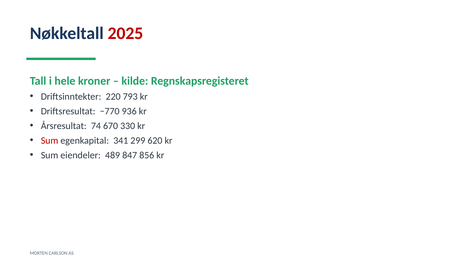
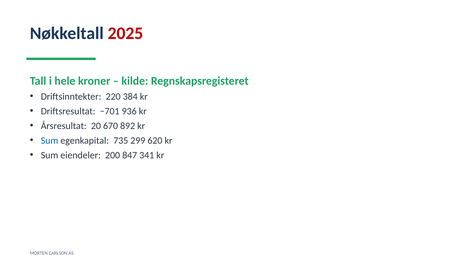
793: 793 -> 384 (130, 96)
−770: −770 -> −701 (110, 111)
74: 74 -> 20 (96, 126)
330: 330 -> 892 (128, 126)
Sum colour: red -> blue (50, 140)
341: 341 -> 735 (121, 140)
489: 489 -> 200 (113, 155)
856: 856 -> 341 (147, 155)
